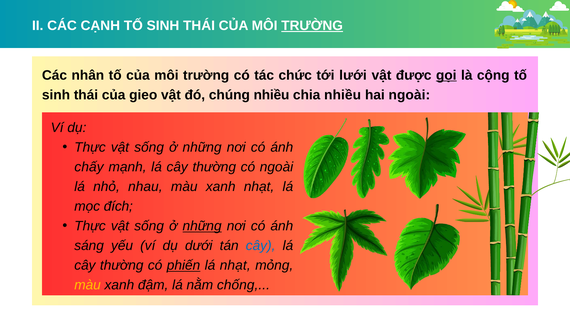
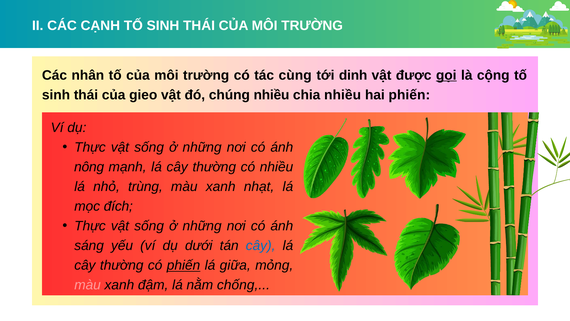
TRƯỜNG underline: present -> none (312, 26)
chức: chức -> cùng (295, 75)
lưới: lưới -> dinh (353, 75)
hai ngoài: ngoài -> phiến (409, 95)
chấy: chấy -> nông (89, 167)
có ngoài: ngoài -> nhiều (277, 167)
nhau: nhau -> trùng (145, 187)
những underline: present -> none (202, 226)
lá nhạt: nhạt -> giữa (235, 265)
màu colour: yellow -> pink (88, 285)
